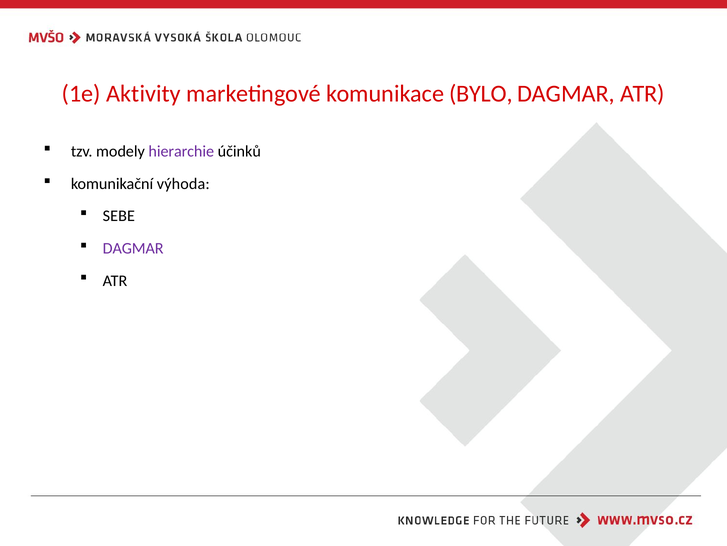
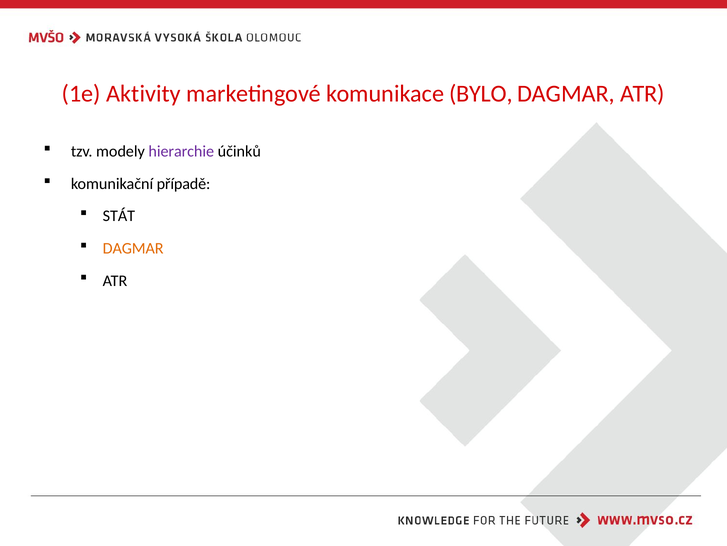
výhoda: výhoda -> případě (183, 184)
SEBE: SEBE -> STÁT (119, 216)
DAGMAR colour: purple -> orange (133, 248)
